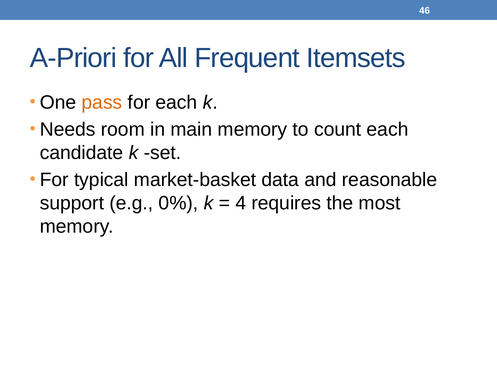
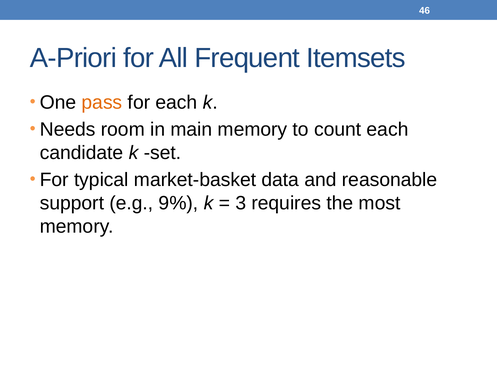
0%: 0% -> 9% (178, 203)
4: 4 -> 3 (241, 203)
